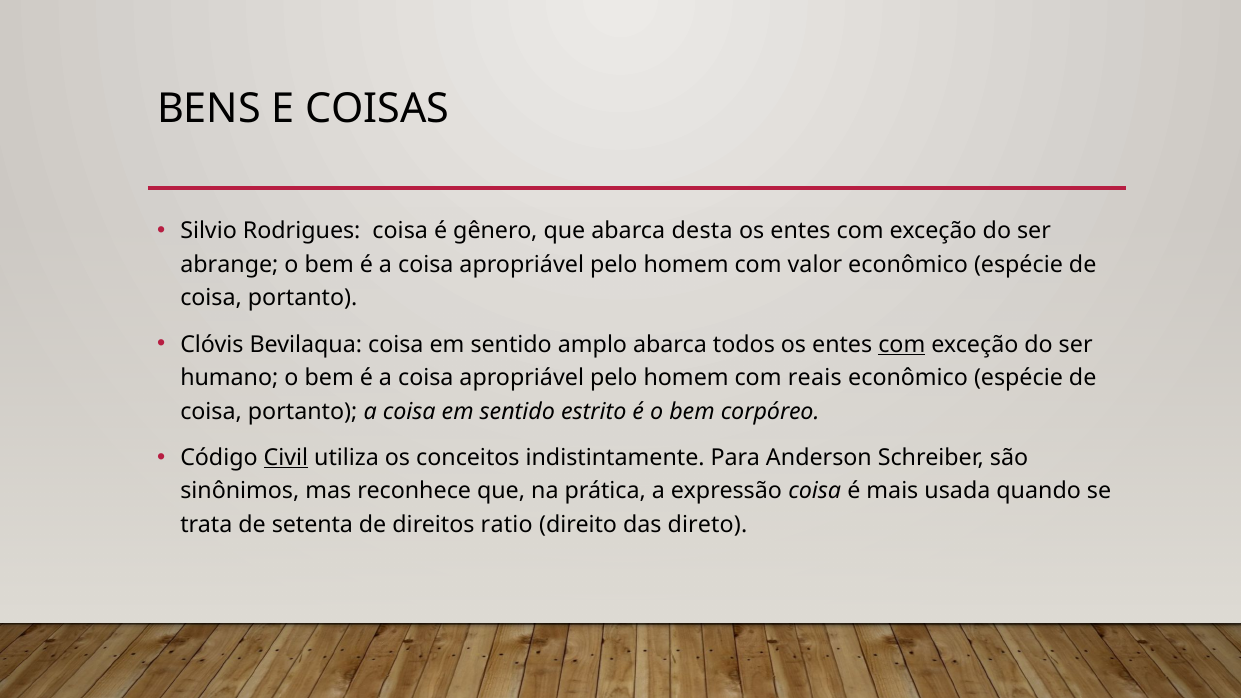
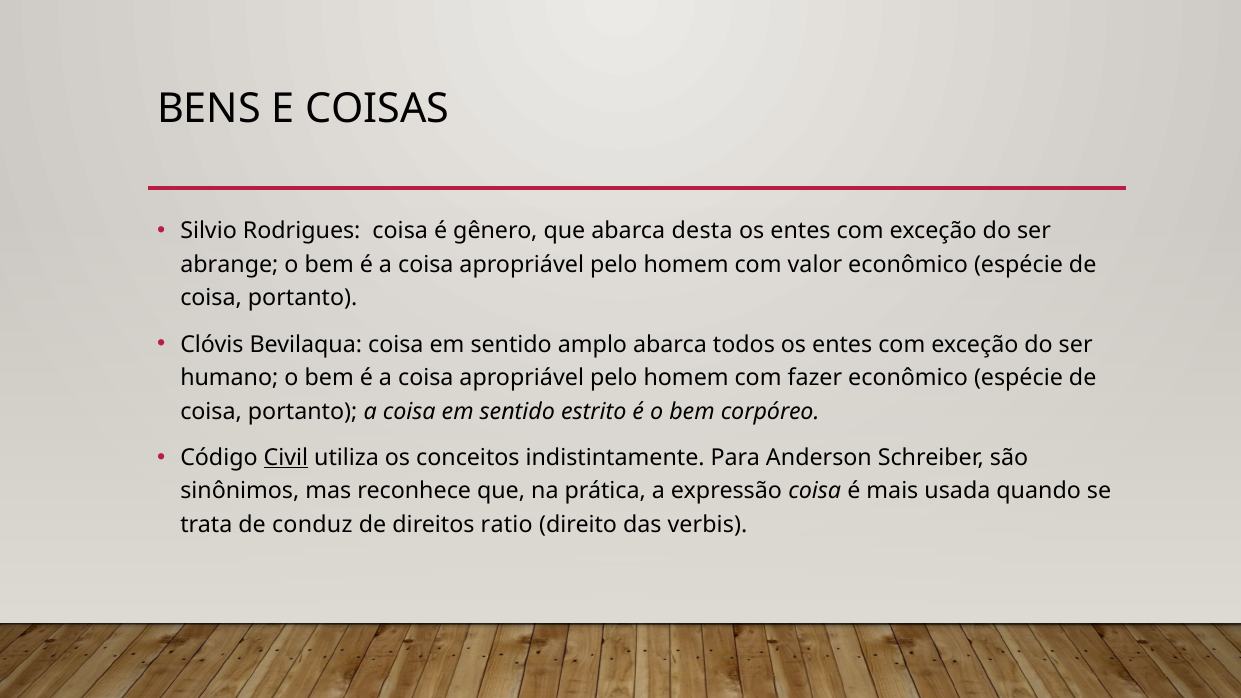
com underline: present -> none (902, 344)
reais: reais -> fazer (815, 378)
setenta: setenta -> conduz (312, 525)
direto: direto -> verbis (707, 525)
